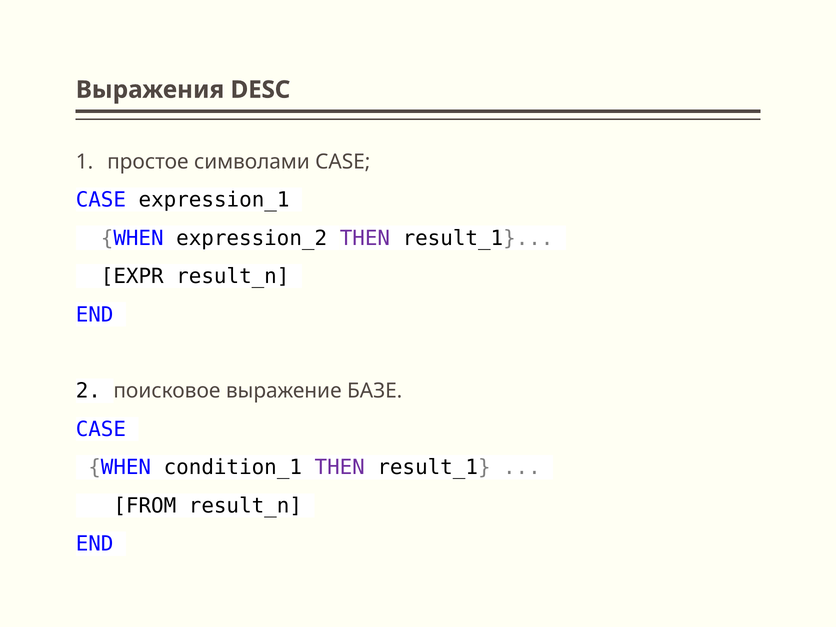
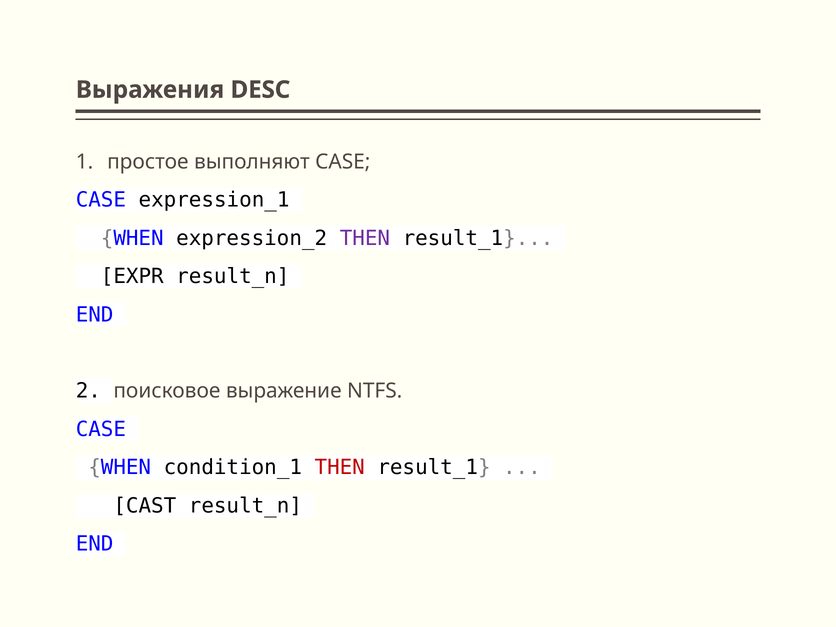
символами: символами -> выполняют (252, 162)
БАЗЕ: БАЗЕ -> NTFS (375, 391)
THEN colour: purple -> red (340, 468)
FROM: FROM -> CAST (145, 506)
